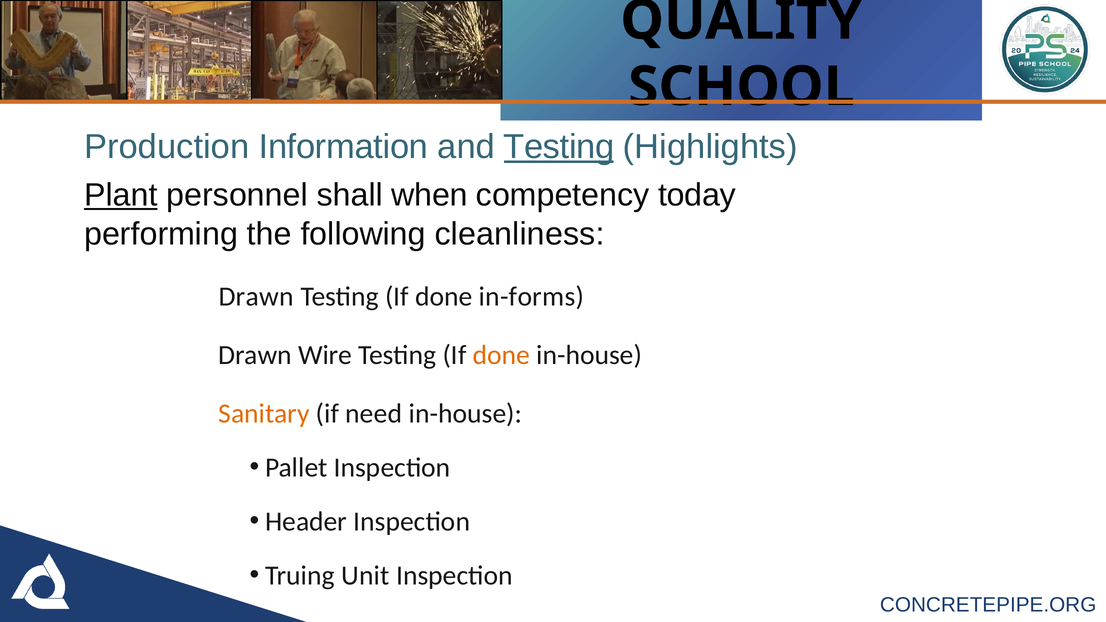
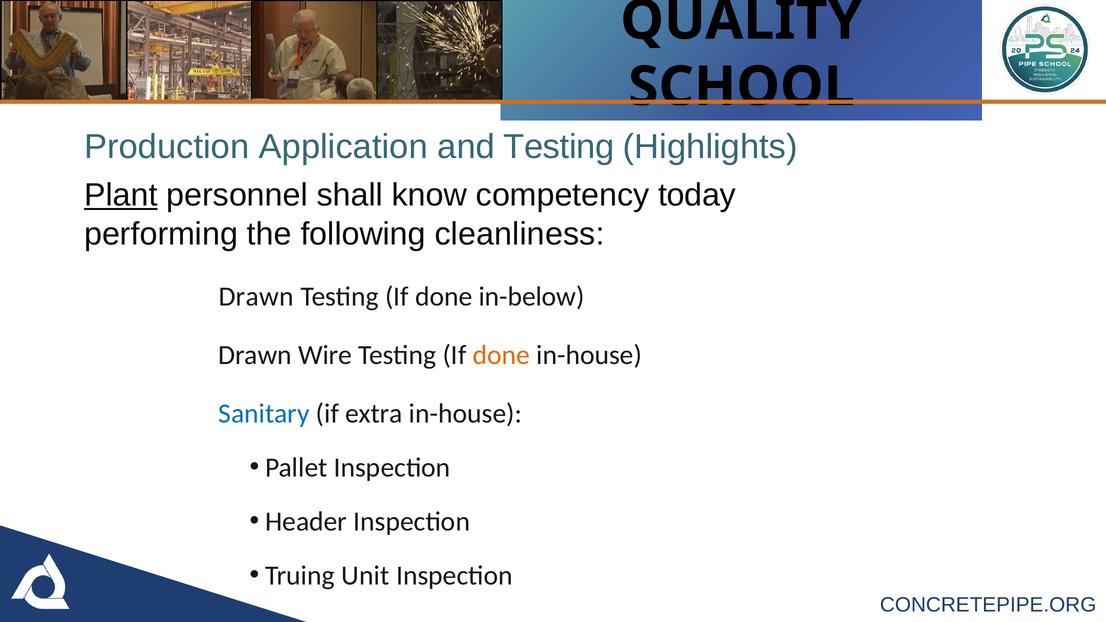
Information: Information -> Application (343, 147)
Testing underline: present -> none (559, 147)
when: when -> know (429, 195)
in-forms: in-forms -> in-below (532, 297)
Sanitary colour: orange -> blue (264, 414)
need: need -> extra (374, 414)
